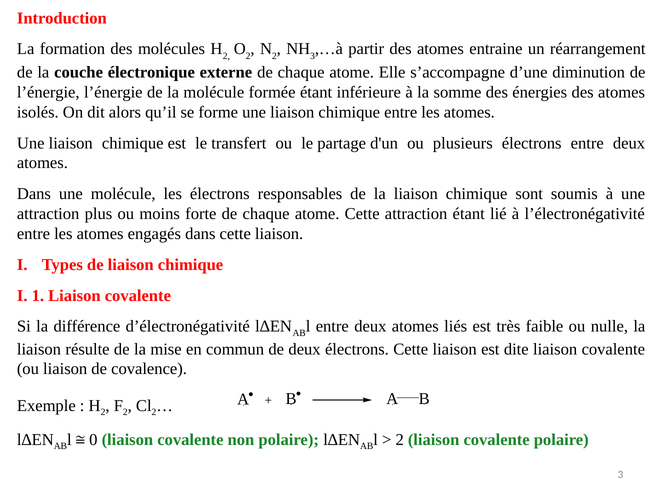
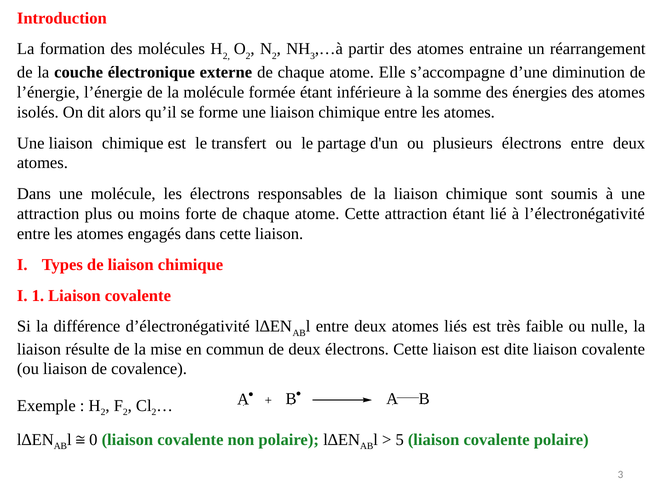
2: 2 -> 5 (400, 440)
